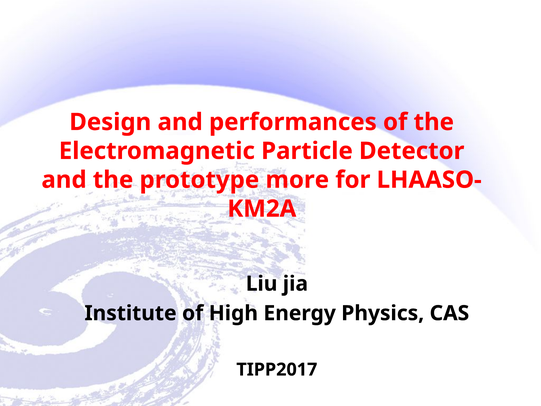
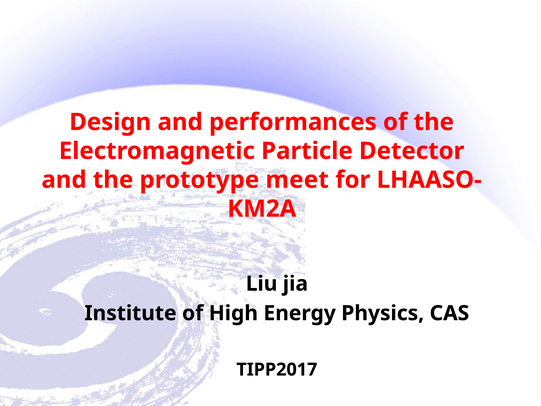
more: more -> meet (297, 180)
